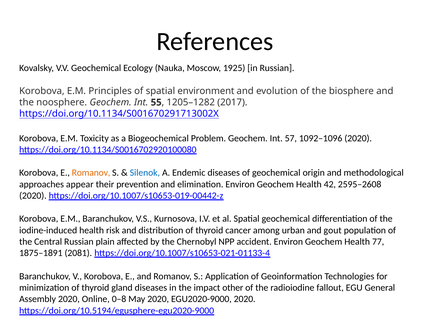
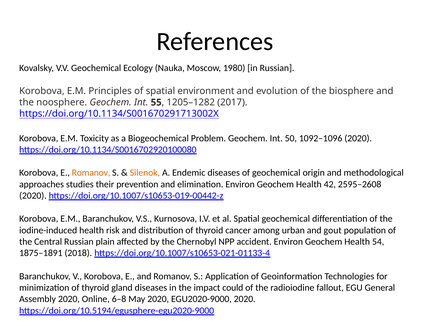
1925: 1925 -> 1980 (234, 68)
57: 57 -> 50 (291, 138)
Silenok colour: blue -> orange (145, 173)
appear: appear -> studies (80, 185)
77: 77 -> 54 (378, 242)
2081: 2081 -> 2018 (78, 253)
other: other -> could (233, 288)
0–8: 0–8 -> 6–8 (119, 300)
